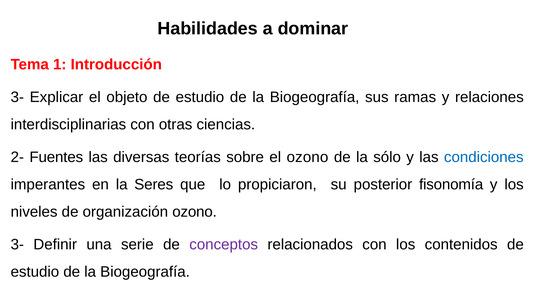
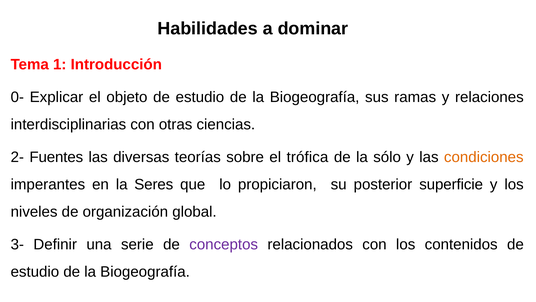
3-: 3- -> 0- (17, 97)
el ozono: ozono -> trófica (307, 157)
condiciones colour: blue -> orange (484, 157)
fisonomía: fisonomía -> superficie (451, 184)
organización ozono: ozono -> global (194, 211)
